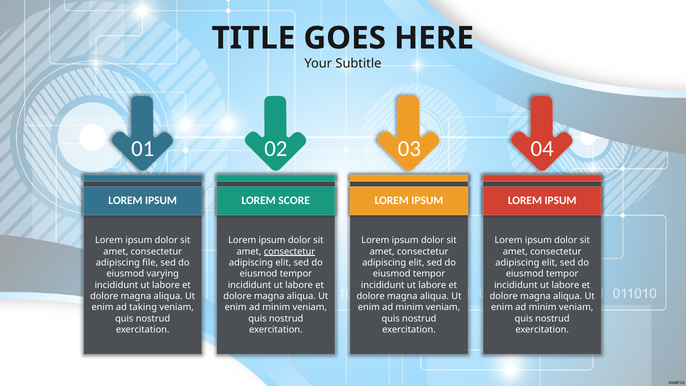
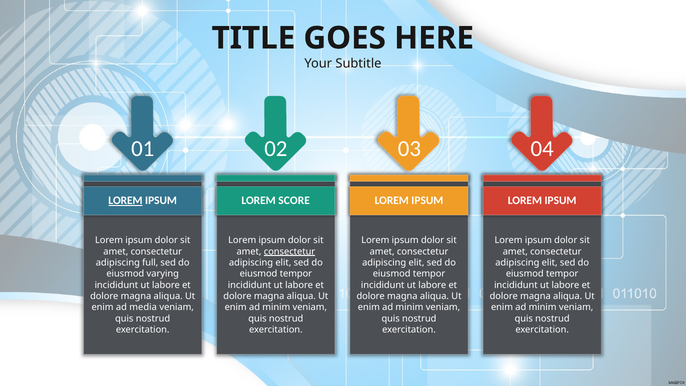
LOREM underline: none -> present (125, 201)
file: file -> full (150, 263)
taking: taking -> media (143, 307)
